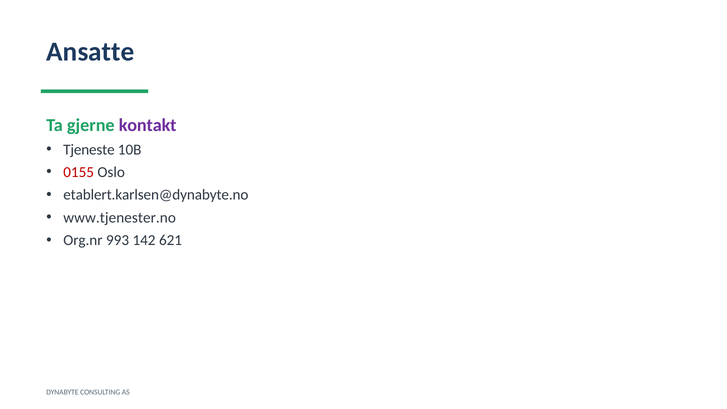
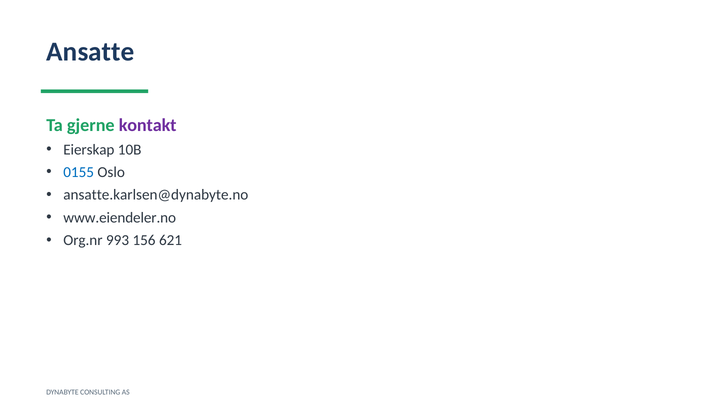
Tjeneste: Tjeneste -> Eierskap (89, 149)
0155 colour: red -> blue (79, 172)
etablert.karlsen@dynabyte.no: etablert.karlsen@dynabyte.no -> ansatte.karlsen@dynabyte.no (156, 195)
www.tjenester.no: www.tjenester.no -> www.eiendeler.no (120, 218)
142: 142 -> 156 (144, 240)
